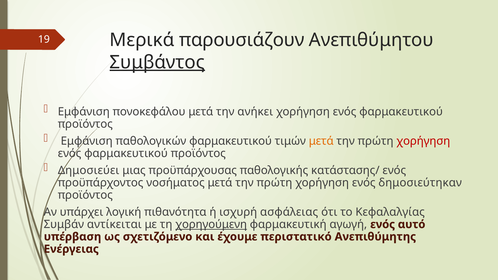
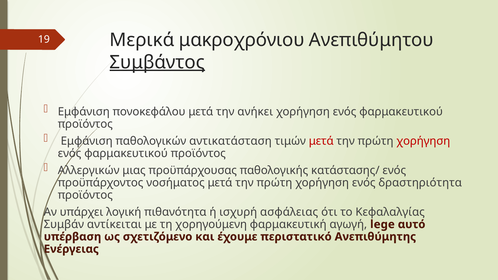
παρουσιάζουν: παρουσιάζουν -> μακροχρόνιου (242, 40)
παθολογικών φαρμακευτικού: φαρμακευτικού -> αντικατάσταση (230, 141)
μετά colour: orange -> red (321, 141)
Δημοσιεύει: Δημοσιεύει -> Αλλεργικών (89, 171)
δημοσιεύτηκαν: δημοσιεύτηκαν -> δραστηριότητα (420, 183)
χορηγούμενη underline: present -> none (211, 224)
αγωγή ενός: ενός -> lege (382, 224)
